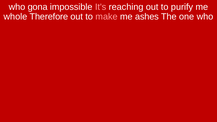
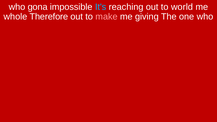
It's colour: pink -> light blue (101, 7)
purify: purify -> world (182, 7)
ashes: ashes -> giving (147, 17)
